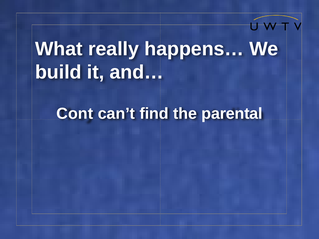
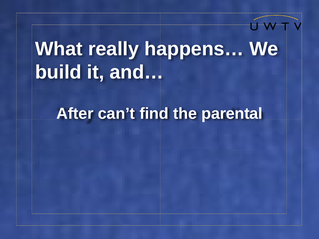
Cont: Cont -> After (75, 114)
